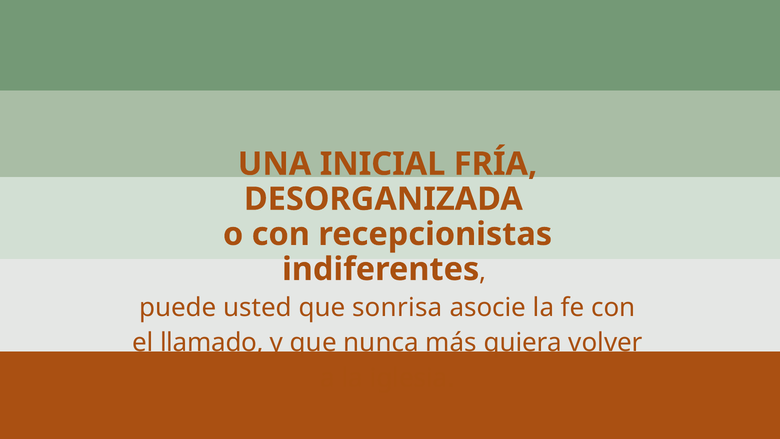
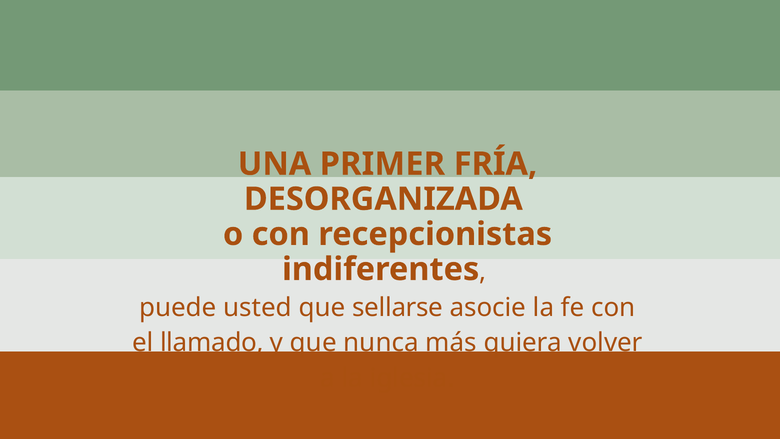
INICIAL: INICIAL -> PRIMER (382, 164)
sonrisa: sonrisa -> sellarse (398, 308)
